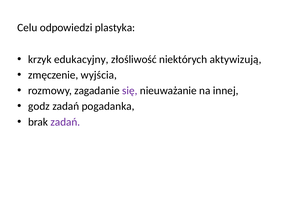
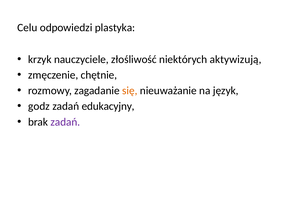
edukacyjny: edukacyjny -> nauczyciele (81, 59)
wyjścia: wyjścia -> chętnie (99, 75)
się colour: purple -> orange (130, 91)
innej: innej -> język (226, 91)
pogadanka: pogadanka -> edukacyjny (108, 106)
